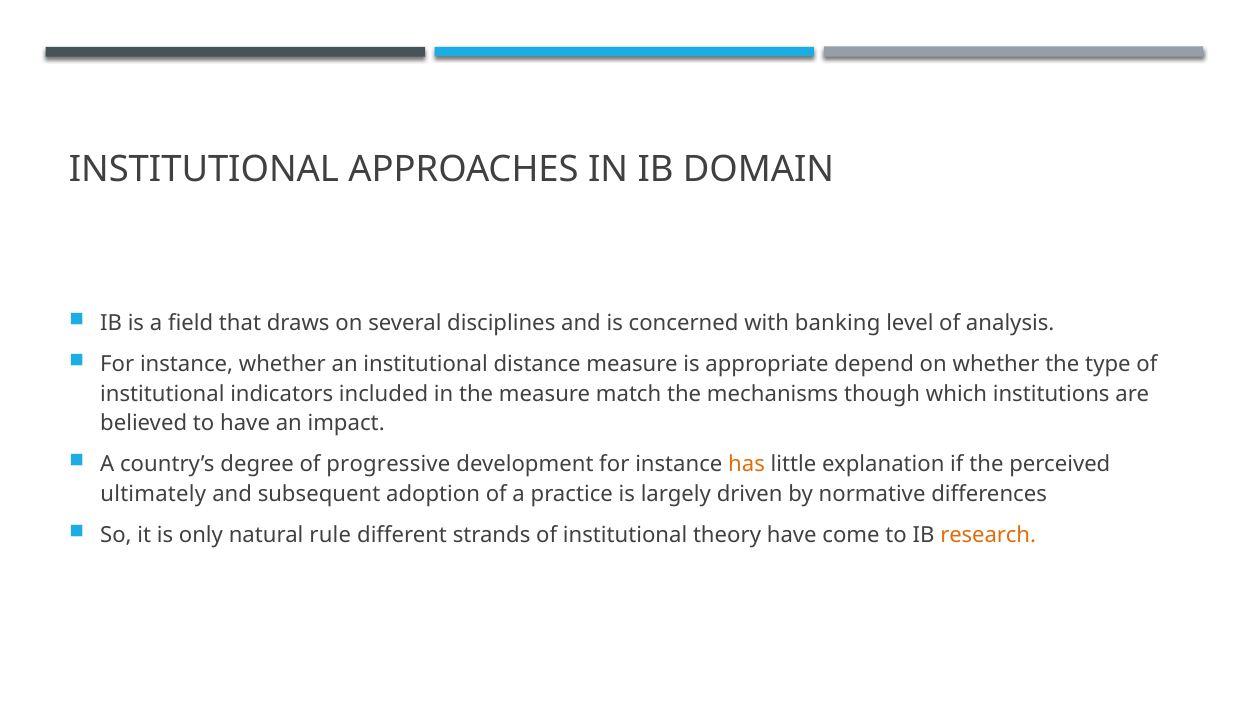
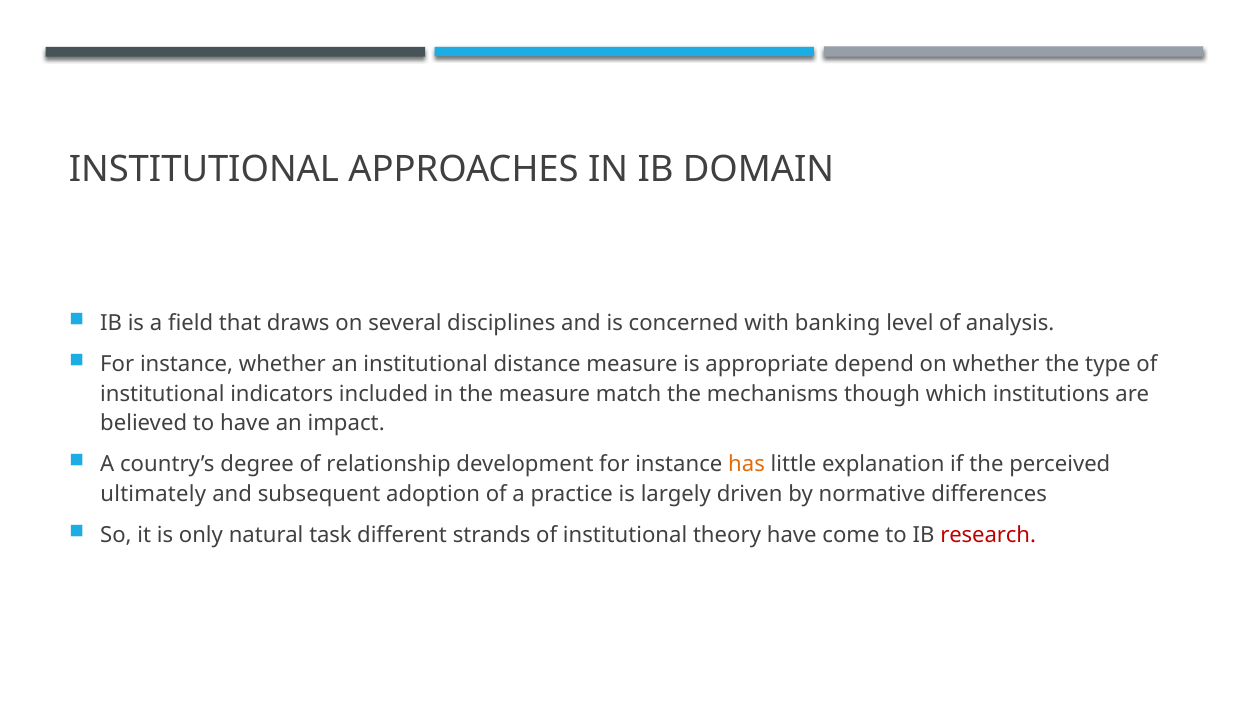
progressive: progressive -> relationship (388, 464)
rule: rule -> task (330, 535)
research colour: orange -> red (988, 535)
